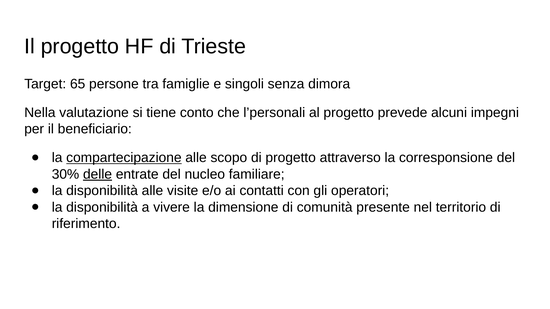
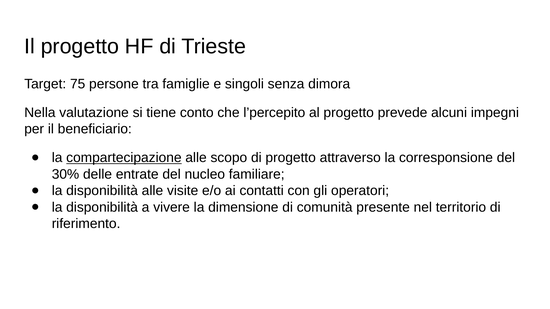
65: 65 -> 75 (78, 84)
l’personali: l’personali -> l’percepito (274, 113)
delle underline: present -> none (98, 174)
